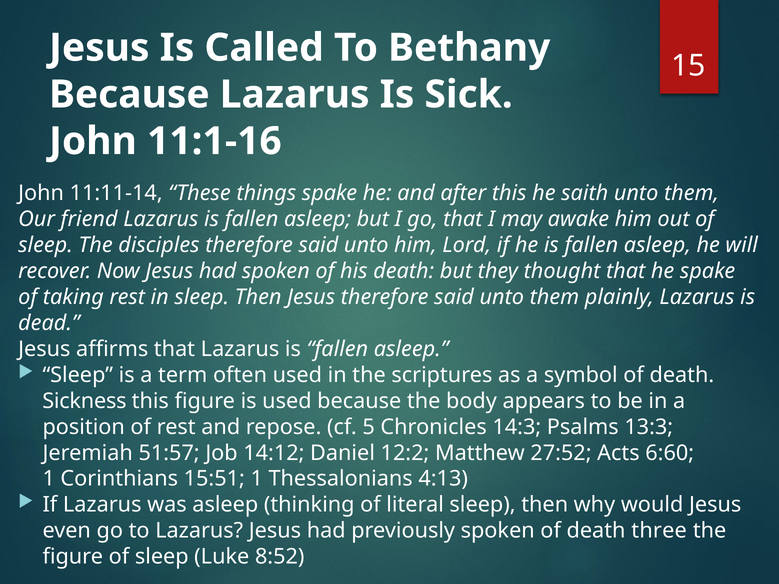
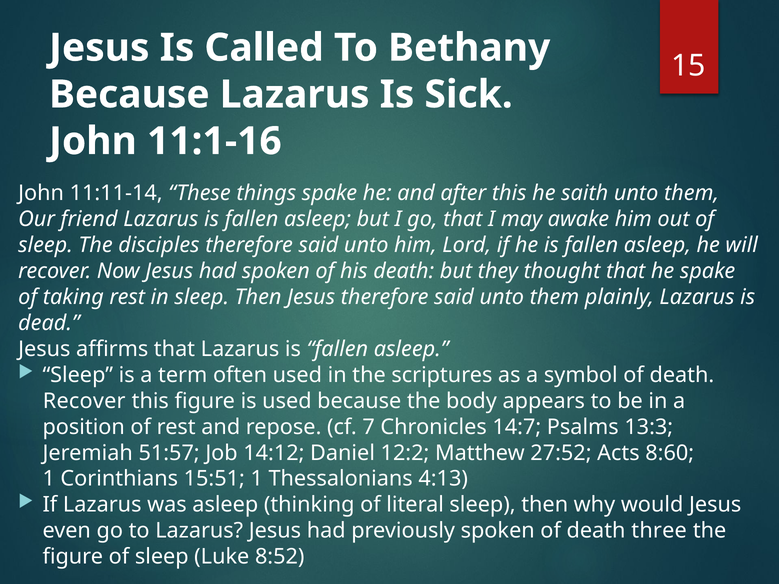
Sickness: Sickness -> Recover (84, 401)
5: 5 -> 7 (369, 427)
14:3: 14:3 -> 14:7 (517, 427)
6:60: 6:60 -> 8:60 (670, 453)
